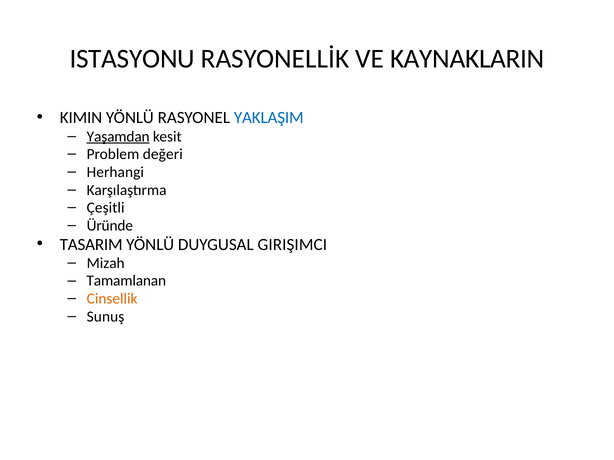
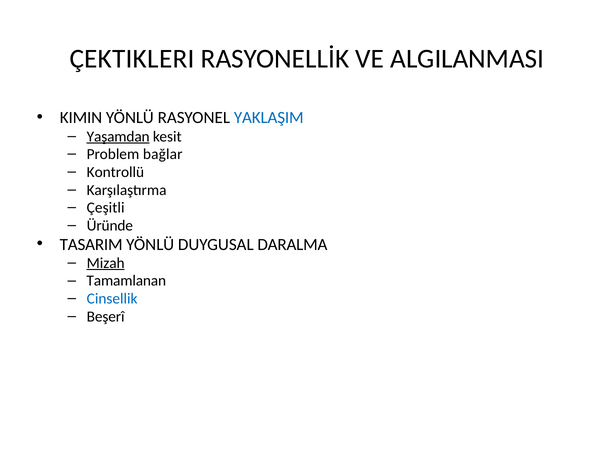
ISTASYONU: ISTASYONU -> ÇEKTIKLERI (132, 59)
KAYNAKLARIN: KAYNAKLARIN -> ALGILANMASI (467, 59)
değeri: değeri -> bağlar (163, 155)
Herhangi: Herhangi -> Kontrollü (115, 172)
GIRIŞIMCI: GIRIŞIMCI -> DARALMA (292, 245)
Mizah underline: none -> present (106, 263)
Cinsellik colour: orange -> blue (112, 299)
Sunuş: Sunuş -> Beşerî (106, 317)
